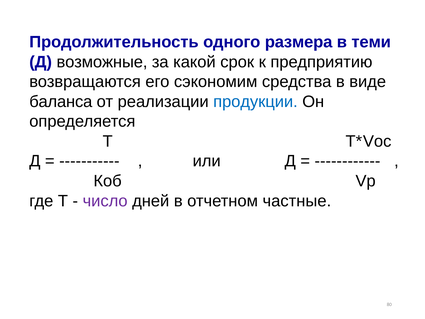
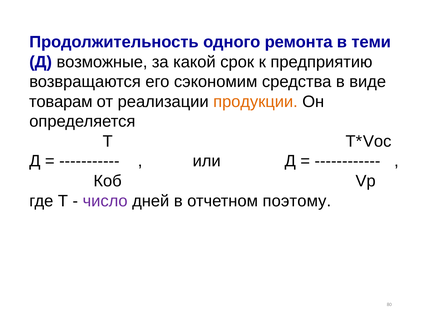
размера: размера -> ремонта (299, 42)
баланса: баланса -> товарам (61, 102)
продукции colour: blue -> orange (255, 102)
частные: частные -> поэтому (297, 201)
